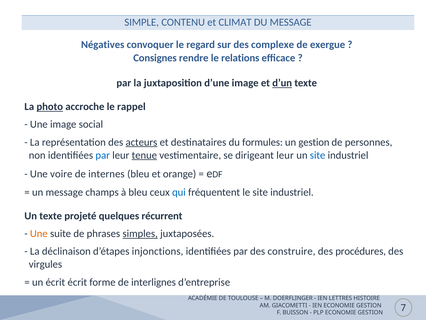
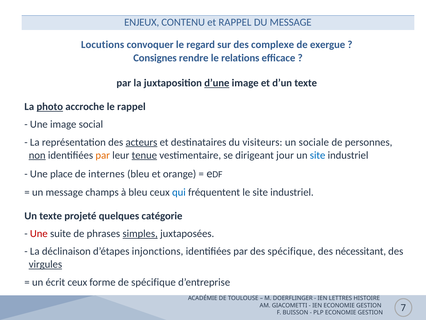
SIMPLE: SIMPLE -> ENJEUX (142, 22)
et CLIMAT: CLIMAT -> RAPPEL (235, 22)
Négatives: Négatives -> Locutions (103, 45)
d’une underline: none -> present (217, 83)
d’un underline: present -> none (282, 83)
formules: formules -> visiteurs (262, 142)
un gestion: gestion -> sociale (314, 142)
non underline: none -> present (37, 155)
par colour: blue -> orange (103, 155)
dirigeant leur: leur -> jour (285, 155)
voire: voire -> place (61, 174)
récurrent: récurrent -> catégorie (162, 216)
Une colour: orange -> red (39, 233)
des construire: construire -> spécifique (291, 251)
procédures: procédures -> nécessitant (361, 251)
virgules underline: none -> present (45, 264)
écrit écrit: écrit -> ceux (77, 282)
de interlignes: interlignes -> spécifique (154, 282)
